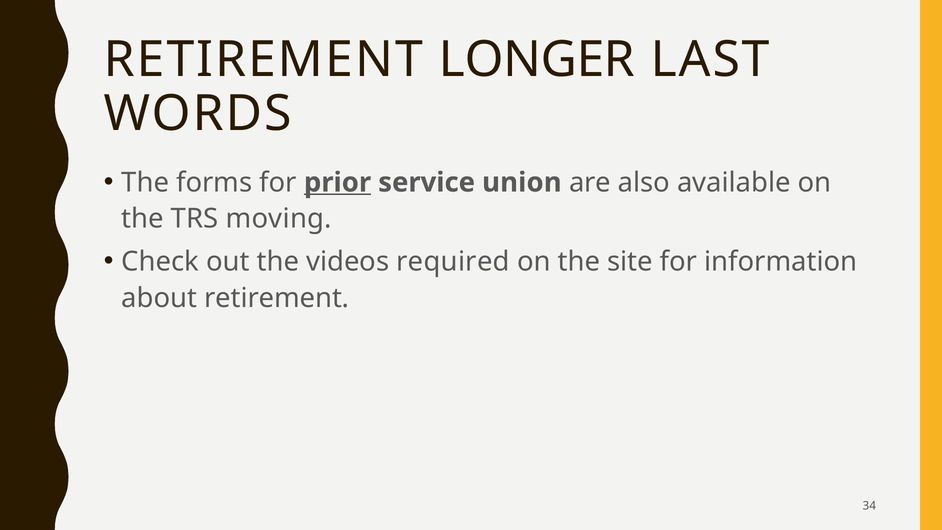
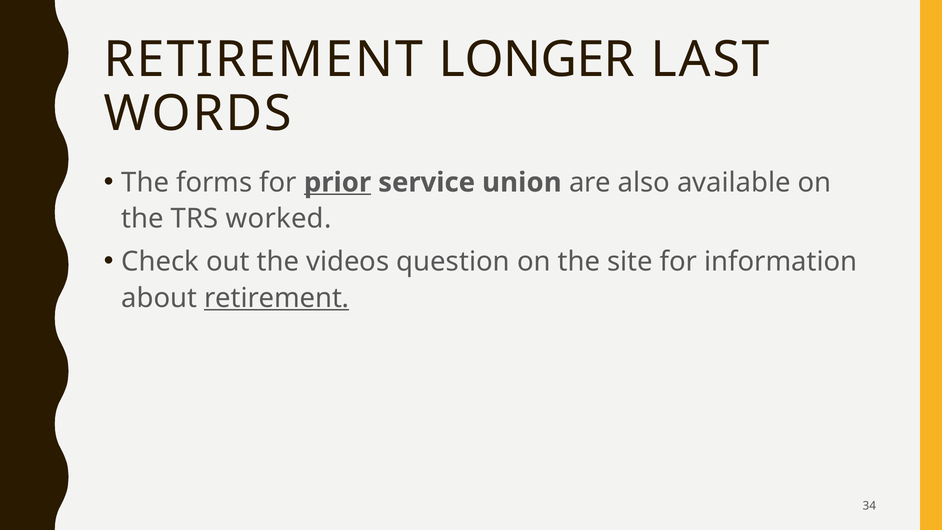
moving: moving -> worked (279, 219)
required: required -> question (453, 262)
retirement underline: none -> present (277, 298)
